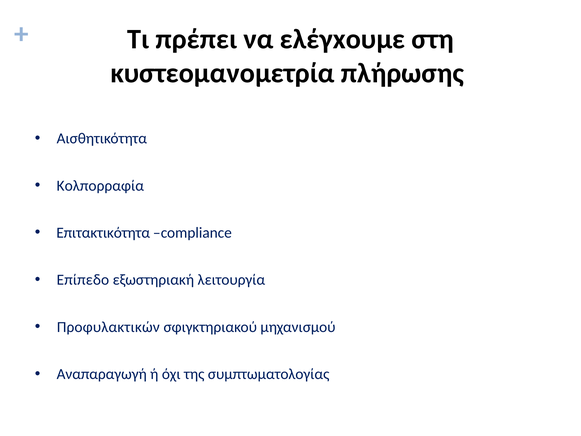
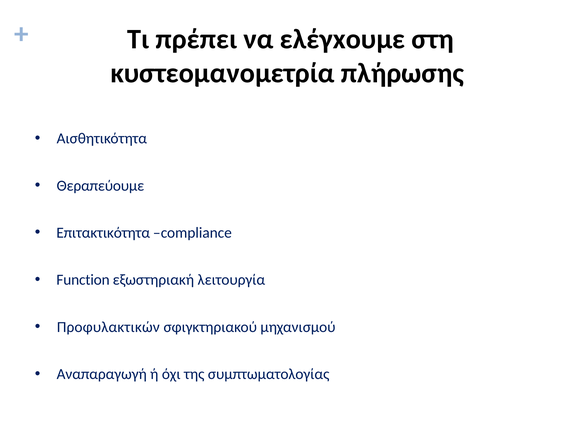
Κολπορραφία: Κολπορραφία -> Θεραπεύουμε (100, 186)
Επίπεδο: Επίπεδο -> Function (83, 280)
